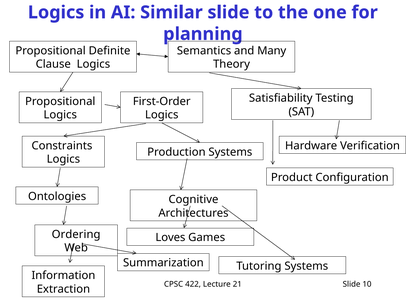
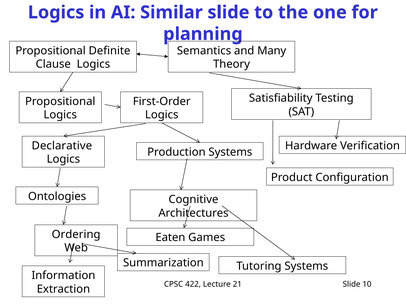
Constraints: Constraints -> Declarative (62, 146)
Loves: Loves -> Eaten (170, 238)
